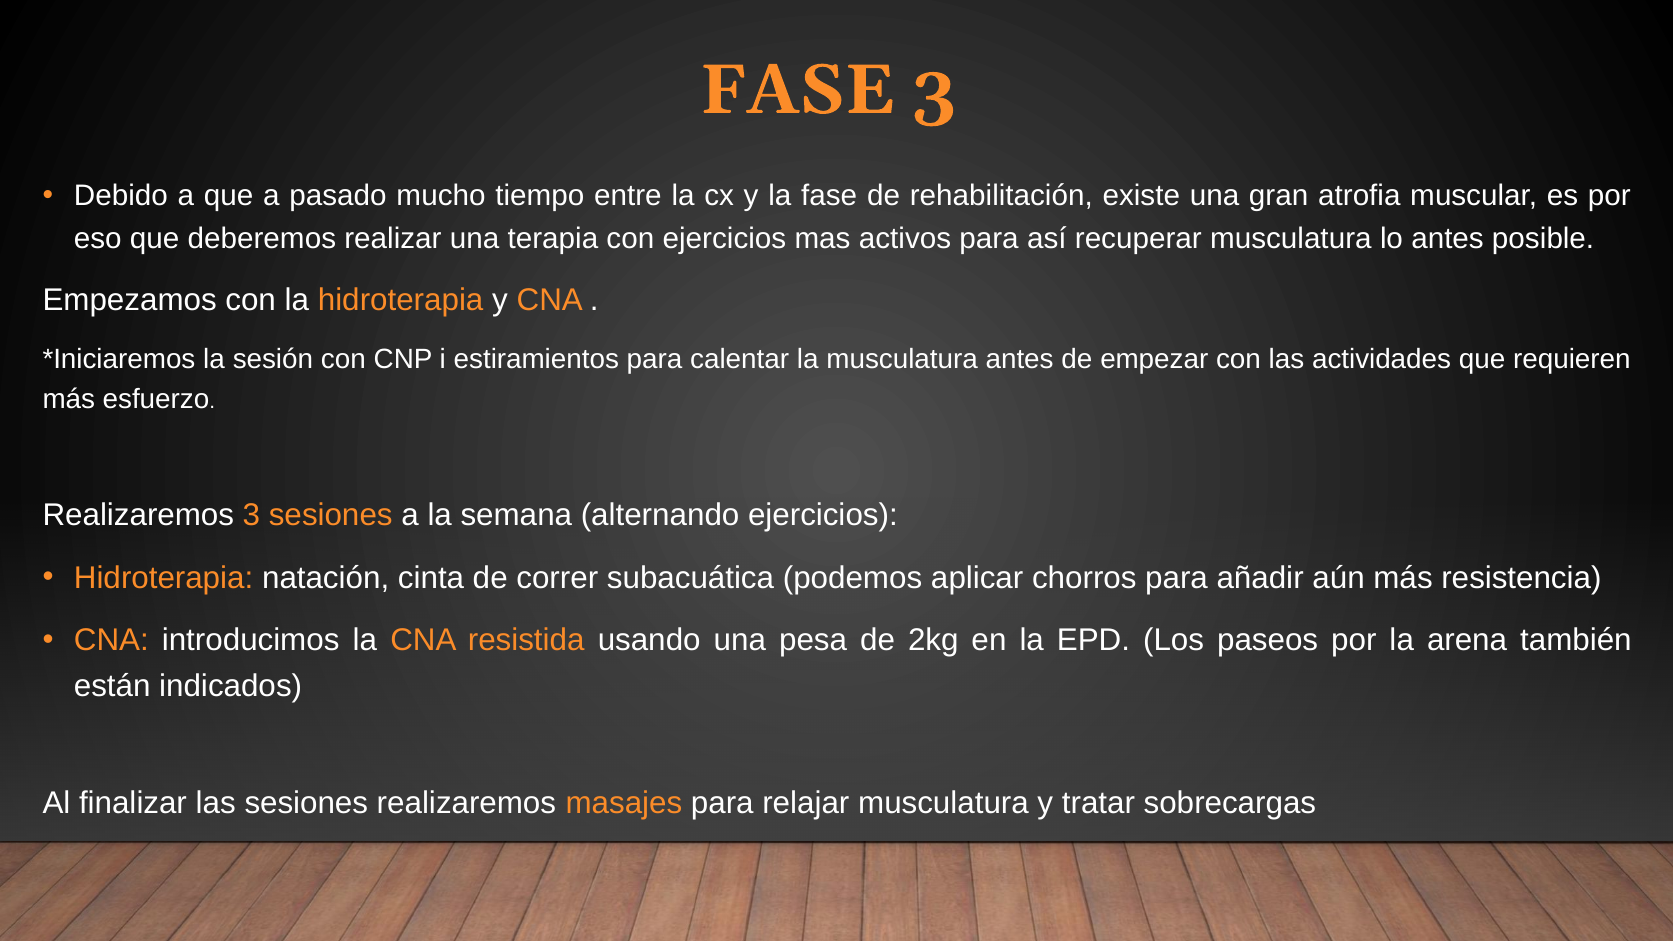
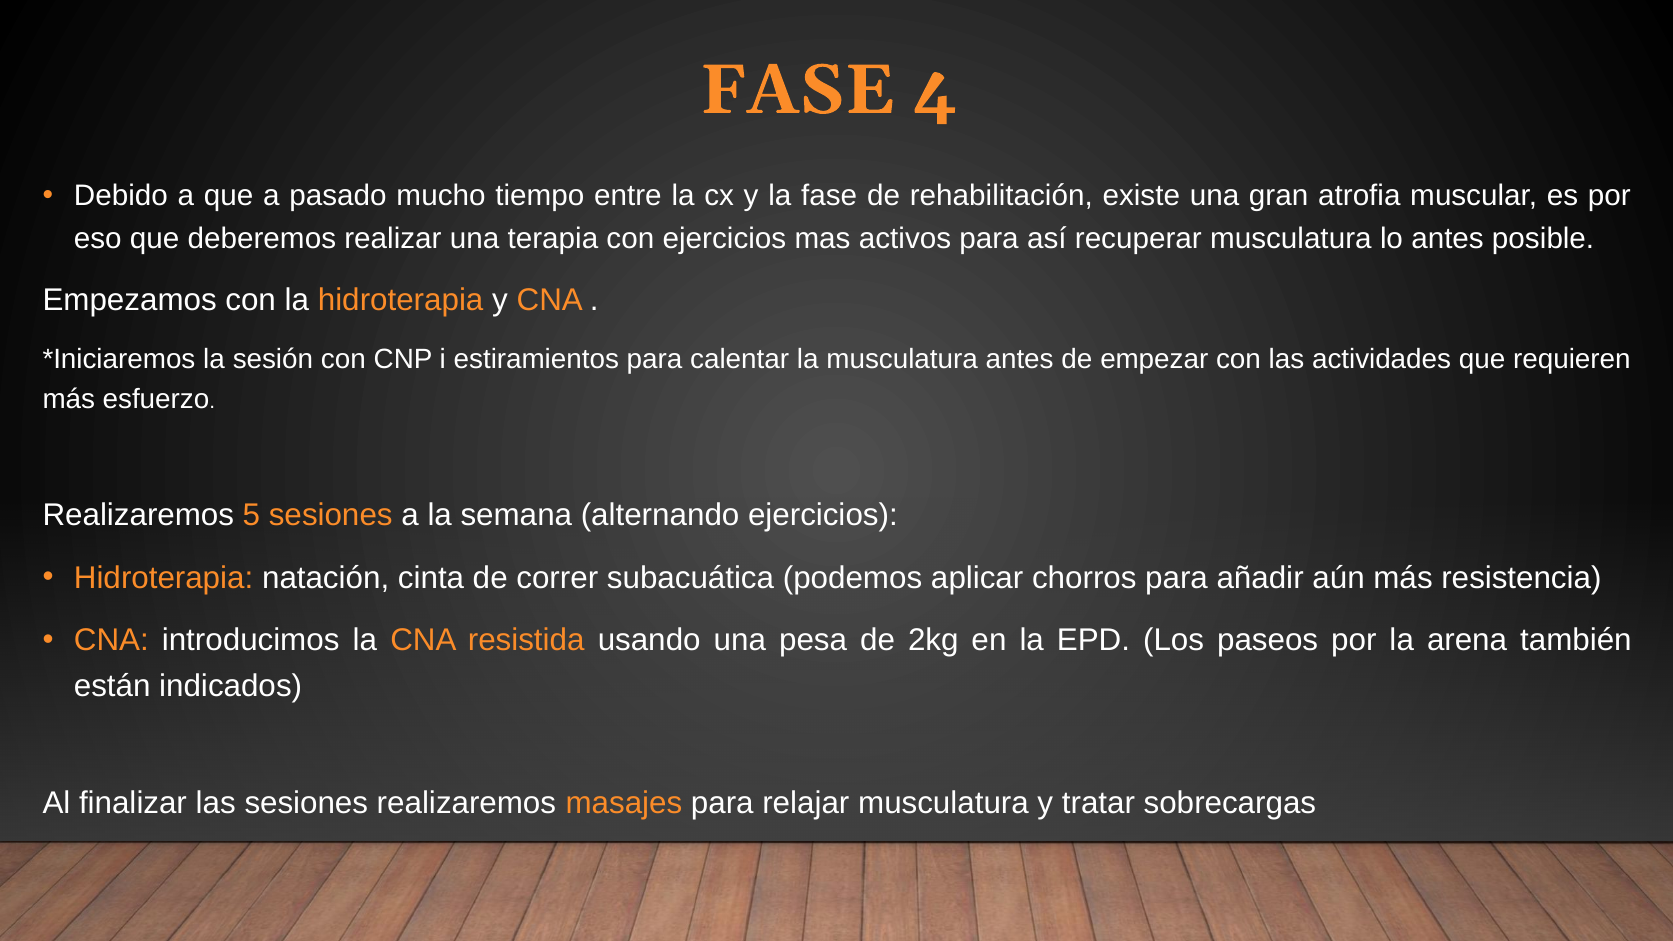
FASE 3: 3 -> 4 (935, 90)
Realizaremos 3: 3 -> 5 (251, 515)
